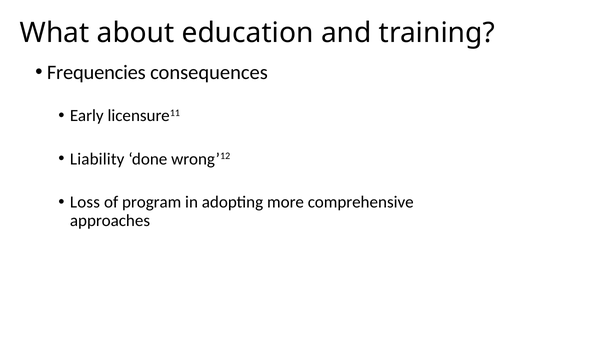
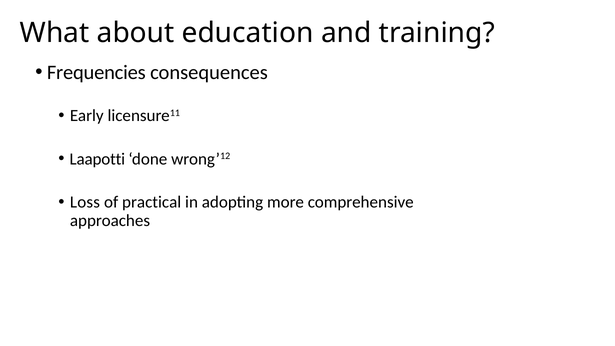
Liability: Liability -> Laapotti (97, 159)
program: program -> practical (152, 202)
